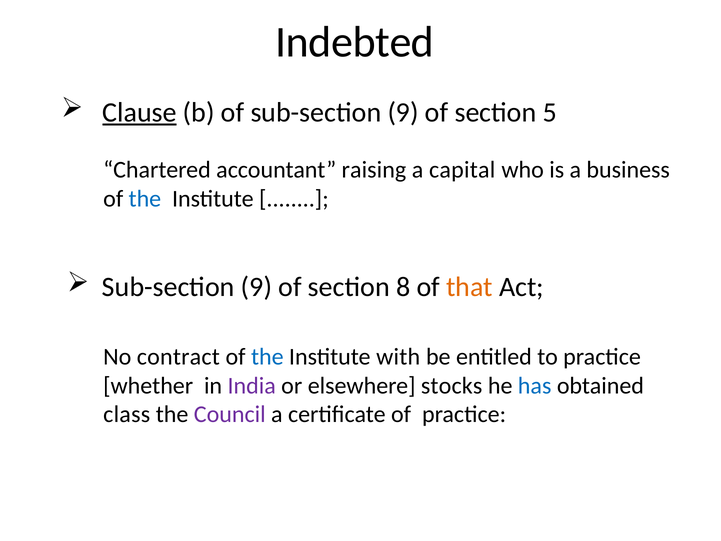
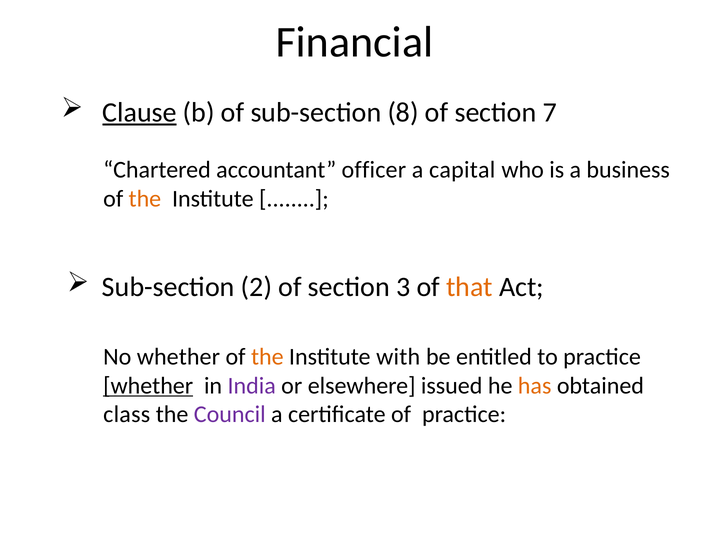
Indebted: Indebted -> Financial (354, 42)
of sub-section 9: 9 -> 8 (403, 112)
5: 5 -> 7 (550, 112)
raising: raising -> officer (374, 170)
the colour: blue -> orange (145, 199)
9: 9 -> 2 (256, 287)
8: 8 -> 3 (403, 287)
No contract: contract -> whether (178, 357)
the colour: blue -> orange (267, 357)
whether underline: none -> present (148, 385)
stocks: stocks -> issued (452, 385)
has colour: blue -> orange (535, 385)
